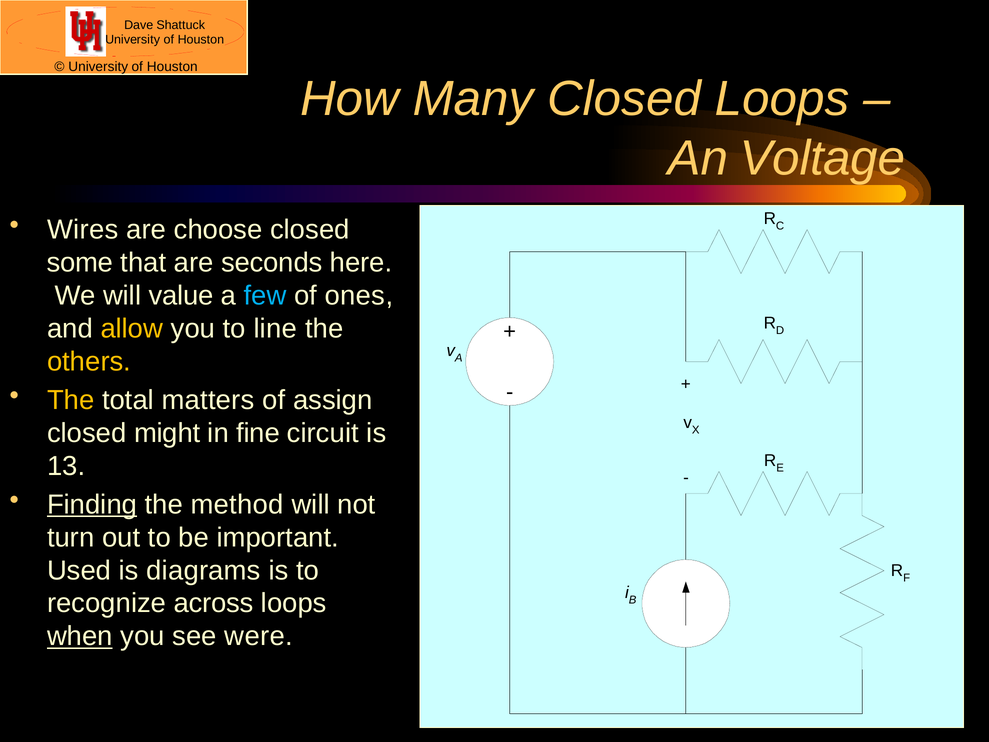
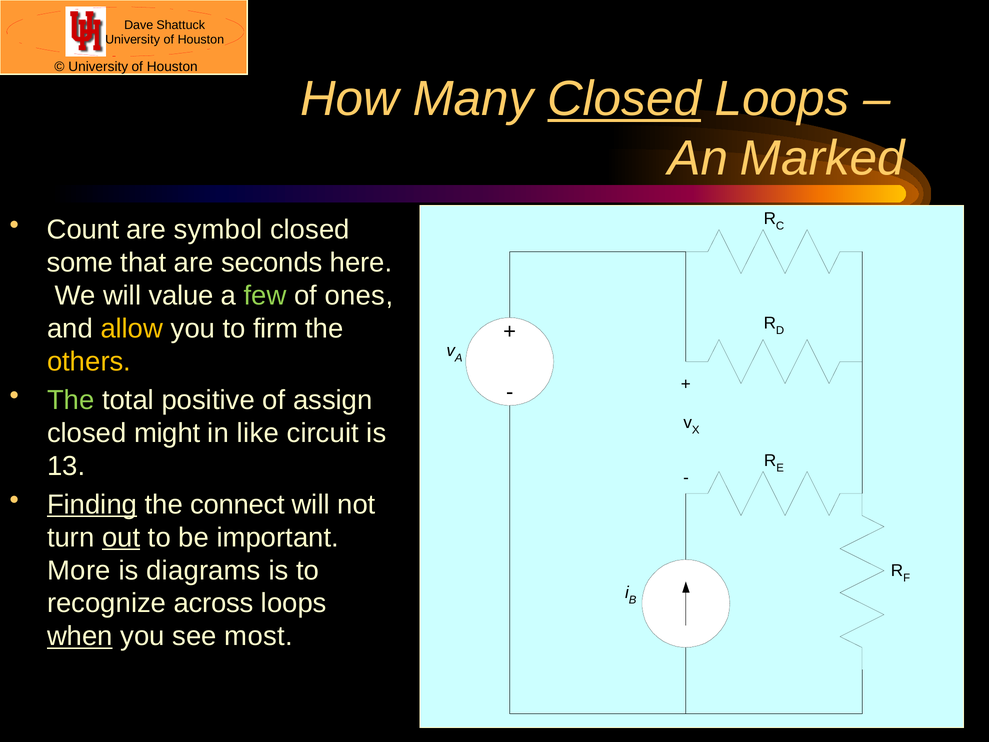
Closed underline: none -> present (624, 99)
Voltage: Voltage -> Marked (822, 158)
Wires: Wires -> Count (83, 229)
choose: choose -> symbol (218, 229)
few colour: light blue -> light green (265, 295)
line: line -> firm (276, 328)
The colour: yellow -> light green (71, 400)
matters: matters -> positive (208, 400)
fine: fine -> like (258, 433)
method: method -> connect (237, 504)
out underline: none -> present (121, 537)
Used: Used -> More (79, 570)
were: were -> most (259, 636)
